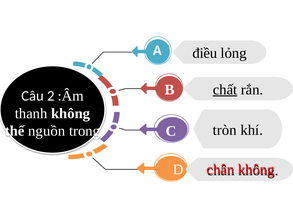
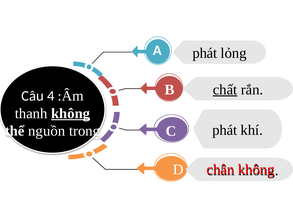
điều: điều -> phát (205, 53)
2: 2 -> 4 (51, 96)
không underline: none -> present (71, 114)
tròn: tròn -> phát (225, 130)
